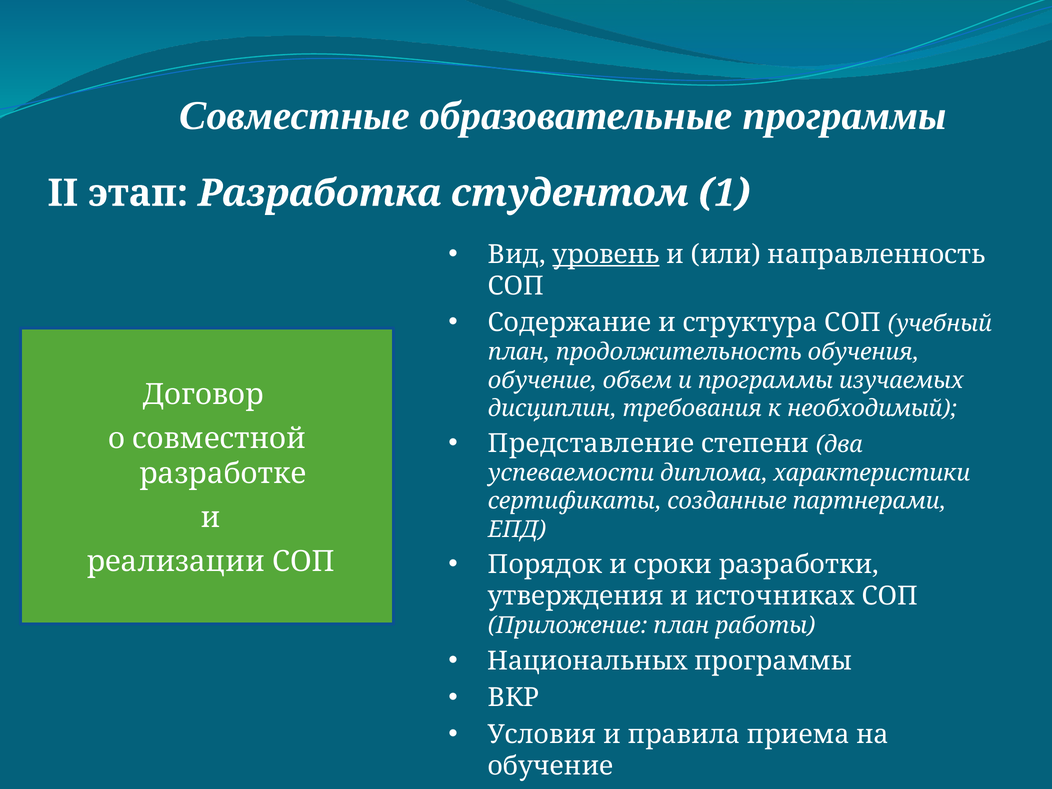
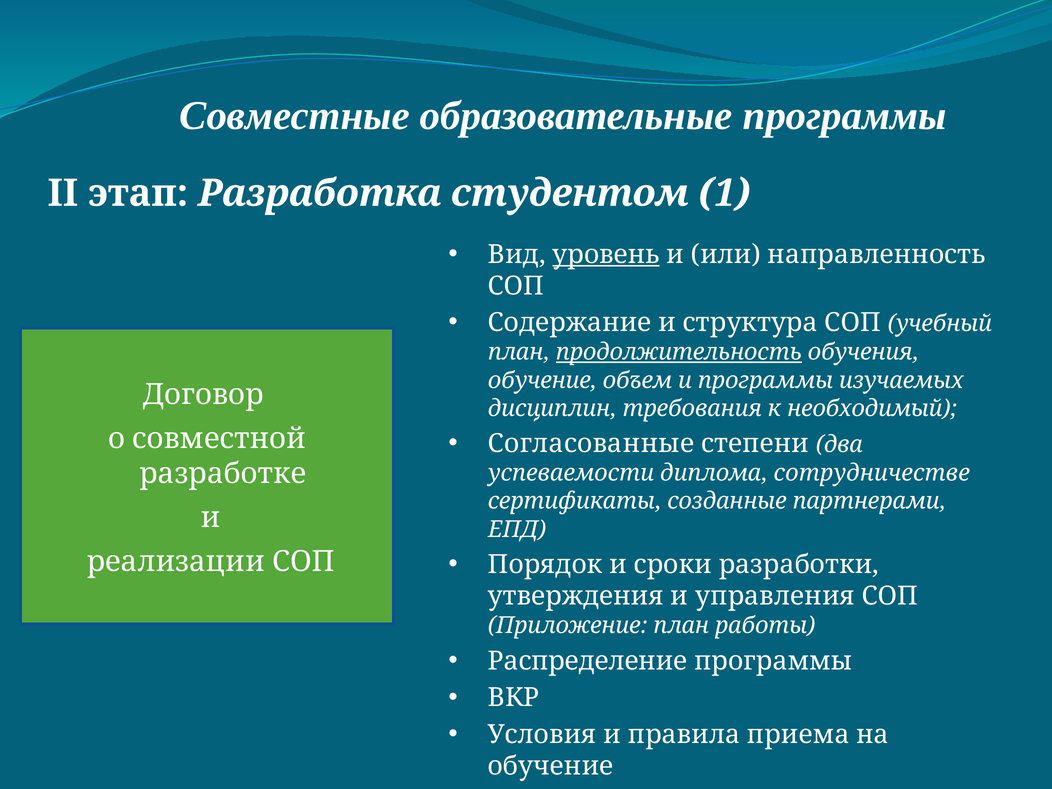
продолжительность underline: none -> present (679, 352)
Представление: Представление -> Согласованные (591, 444)
характеристики: характеристики -> сотрудничестве (872, 473)
источниках: источниках -> управления (775, 596)
Национальных: Национальных -> Распределение (588, 661)
